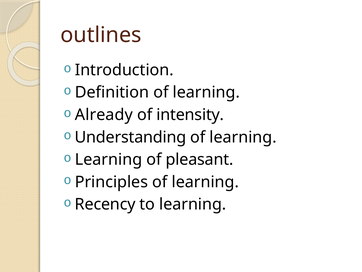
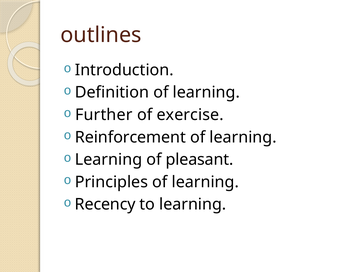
Already: Already -> Further (104, 115)
intensity: intensity -> exercise (190, 115)
Understanding: Understanding -> Reinforcement (130, 137)
